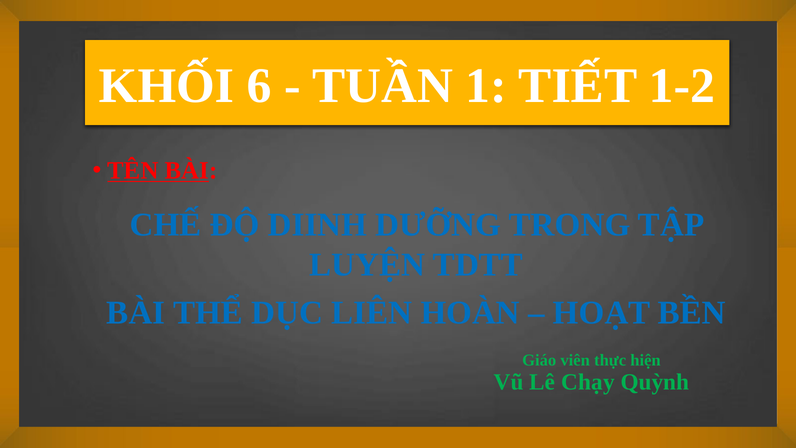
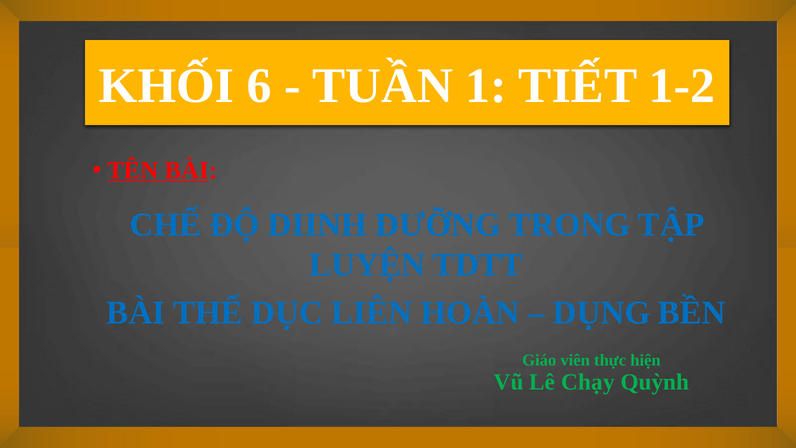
HOẠT: HOẠT -> DỤNG (602, 313)
